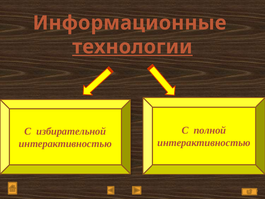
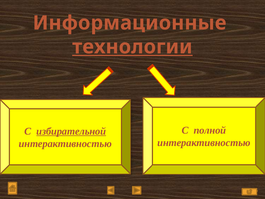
избирательной underline: none -> present (71, 131)
